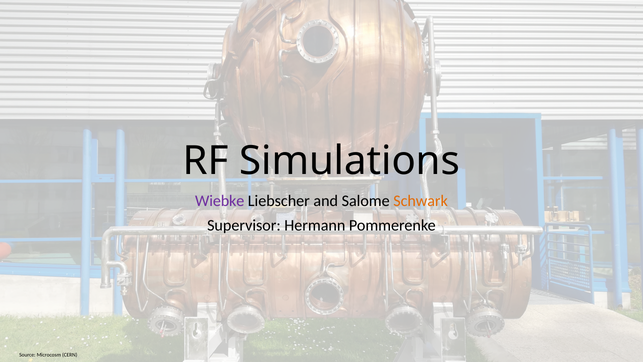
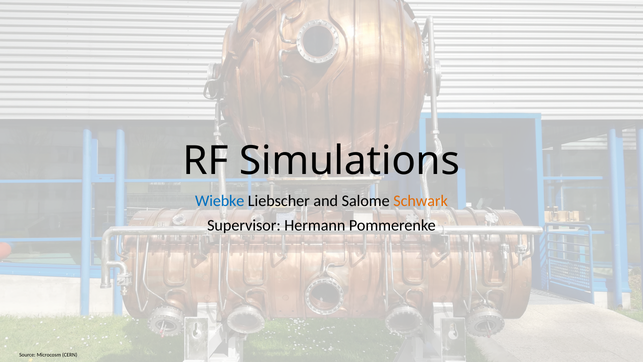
Wiebke colour: purple -> blue (220, 201)
